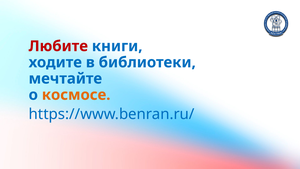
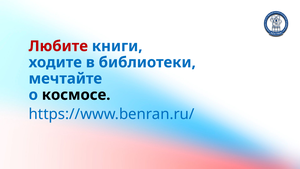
космосе colour: orange -> black (76, 95)
